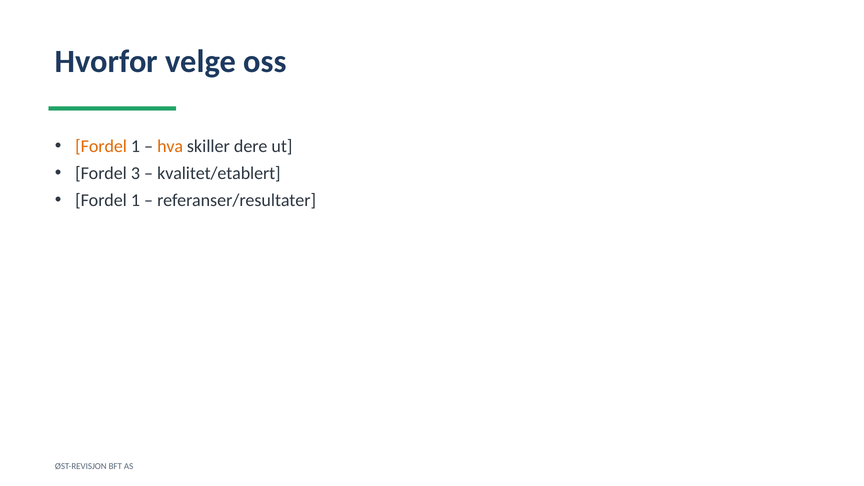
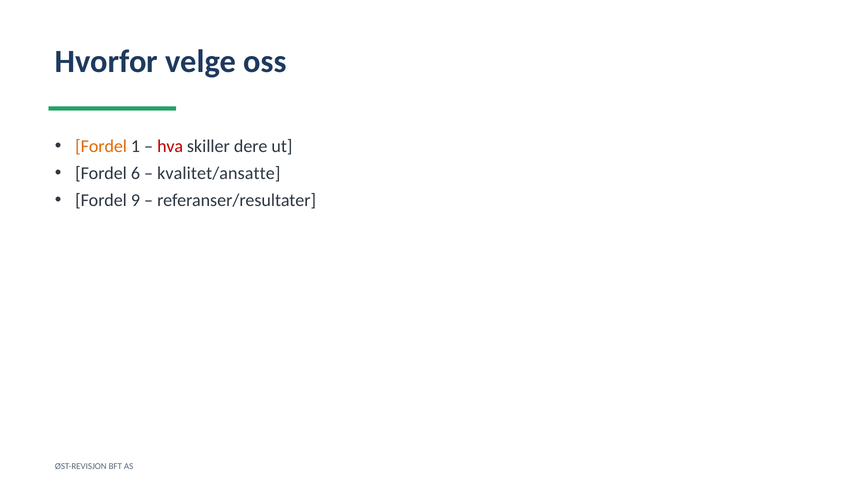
hva colour: orange -> red (170, 146)
3: 3 -> 6 (135, 173)
kvalitet/etablert: kvalitet/etablert -> kvalitet/ansatte (219, 173)
1: 1 -> 9 (135, 200)
